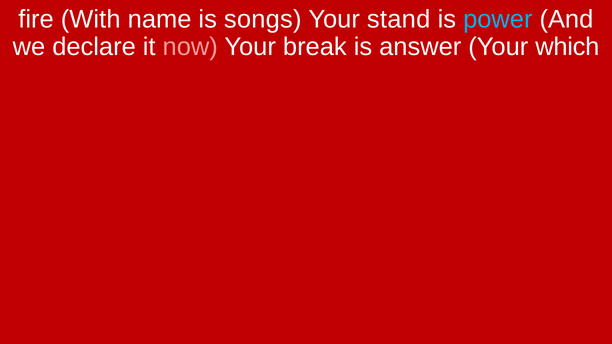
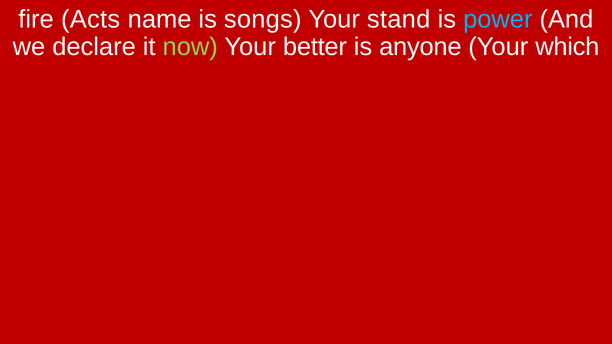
With: With -> Acts (91, 19)
now colour: pink -> light green (190, 47)
break: break -> better (315, 47)
answer: answer -> anyone (420, 47)
